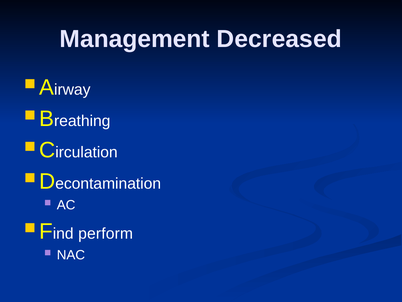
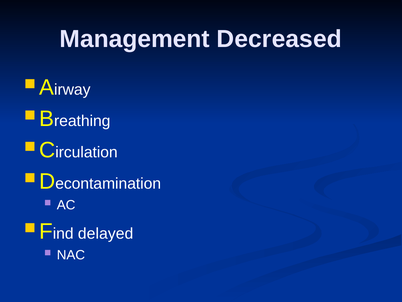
perform: perform -> delayed (106, 233)
